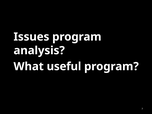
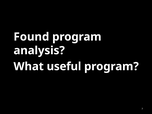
Issues: Issues -> Found (31, 37)
